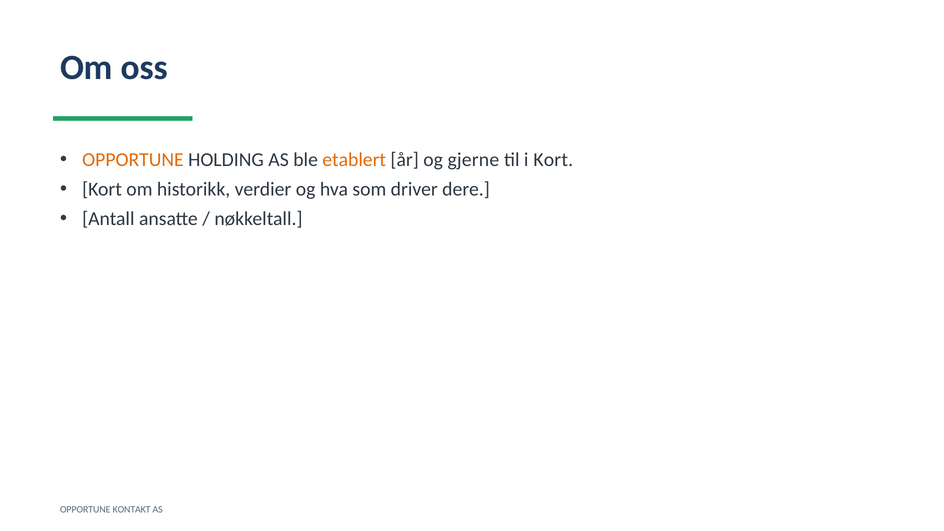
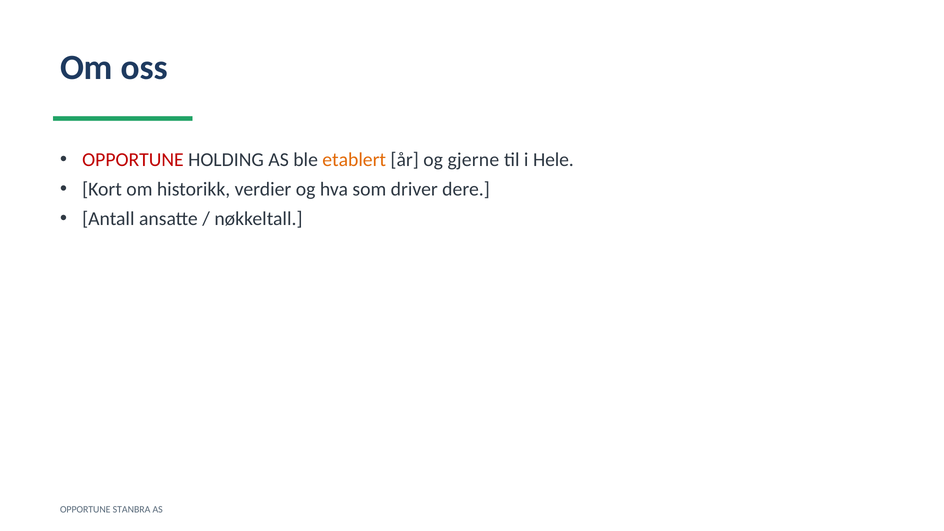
OPPORTUNE colour: orange -> red (133, 160)
i Kort: Kort -> Hele (553, 160)
KONTAKT: KONTAKT -> STANBRA (132, 509)
